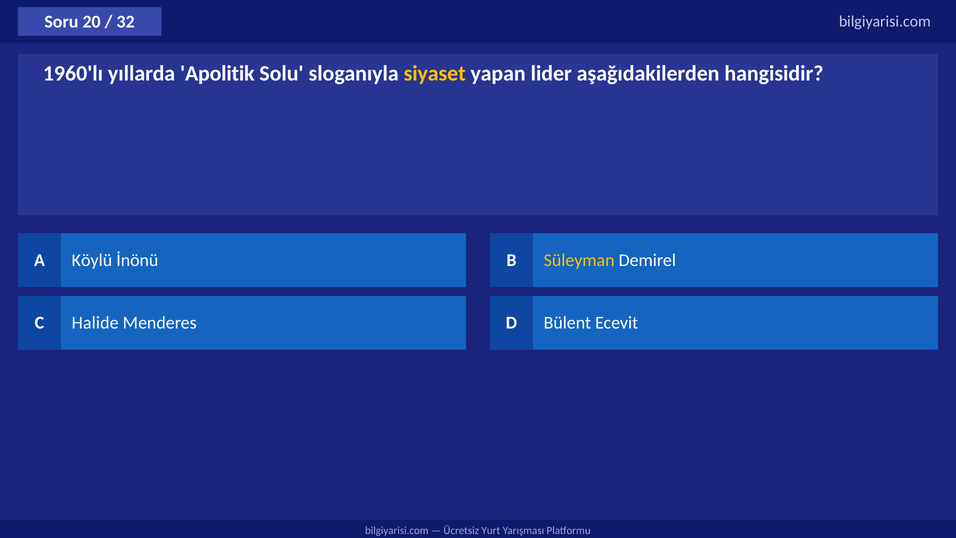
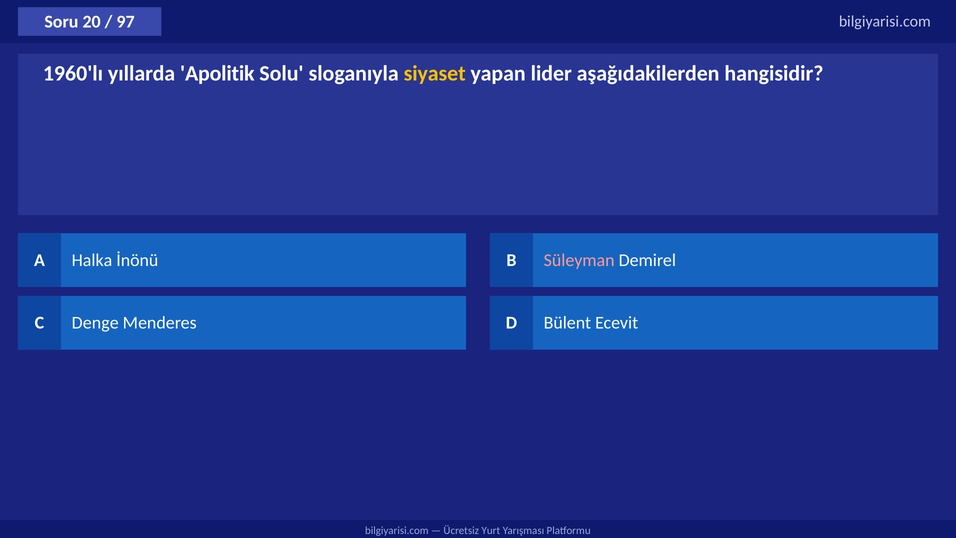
32: 32 -> 97 (126, 22)
Köylü: Köylü -> Halka (92, 260)
Süleyman colour: yellow -> pink (579, 260)
Halide: Halide -> Denge (95, 323)
